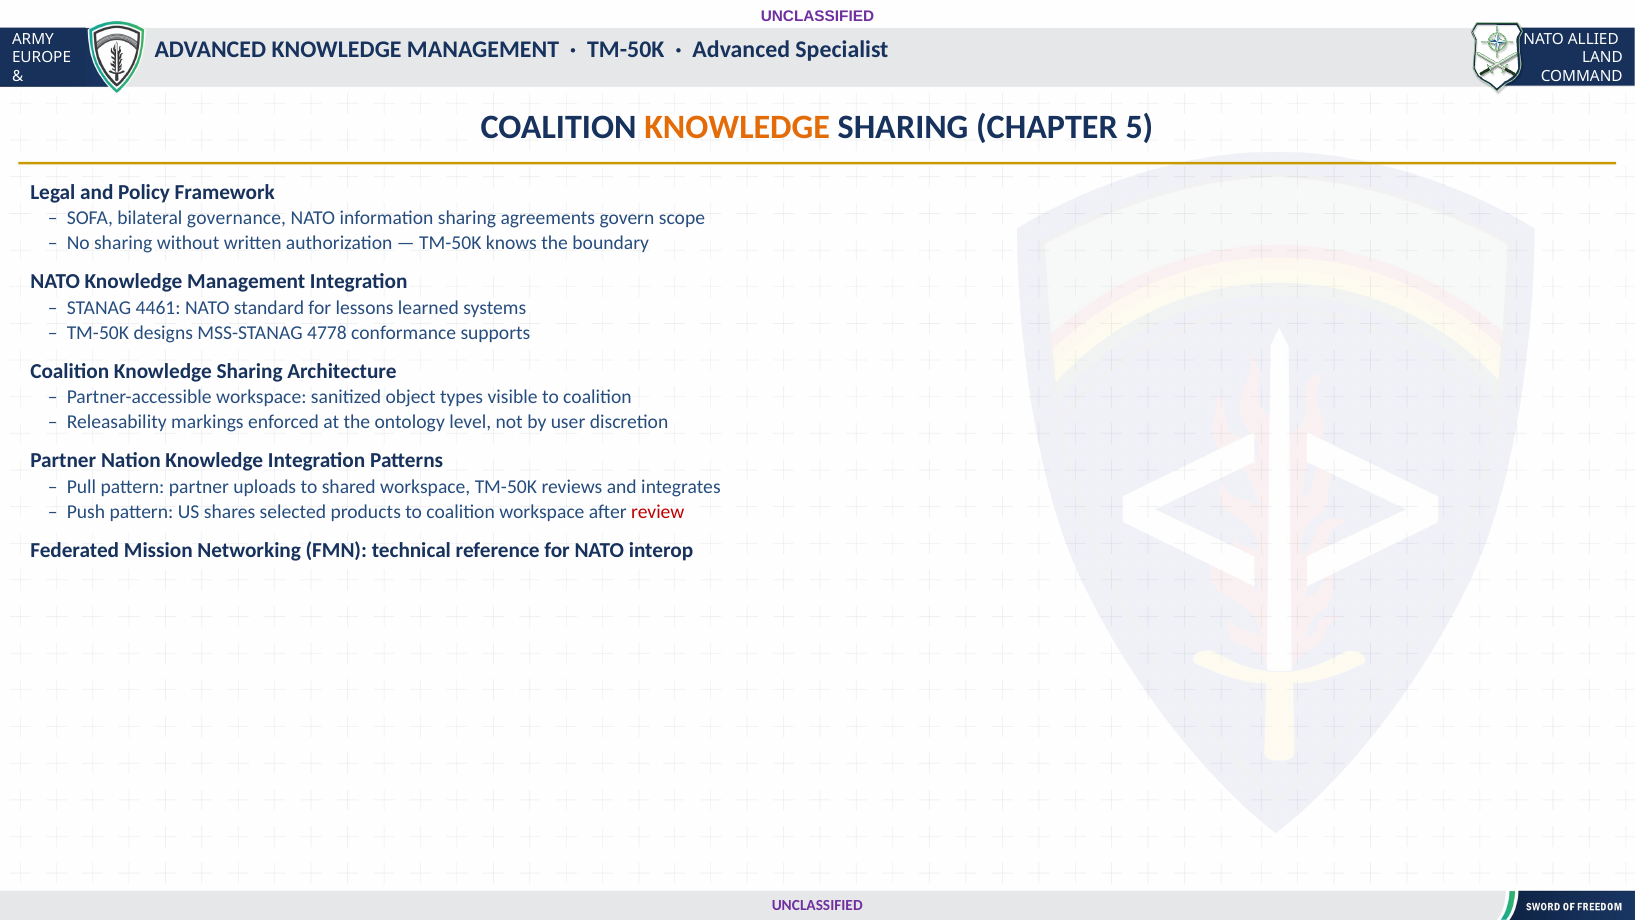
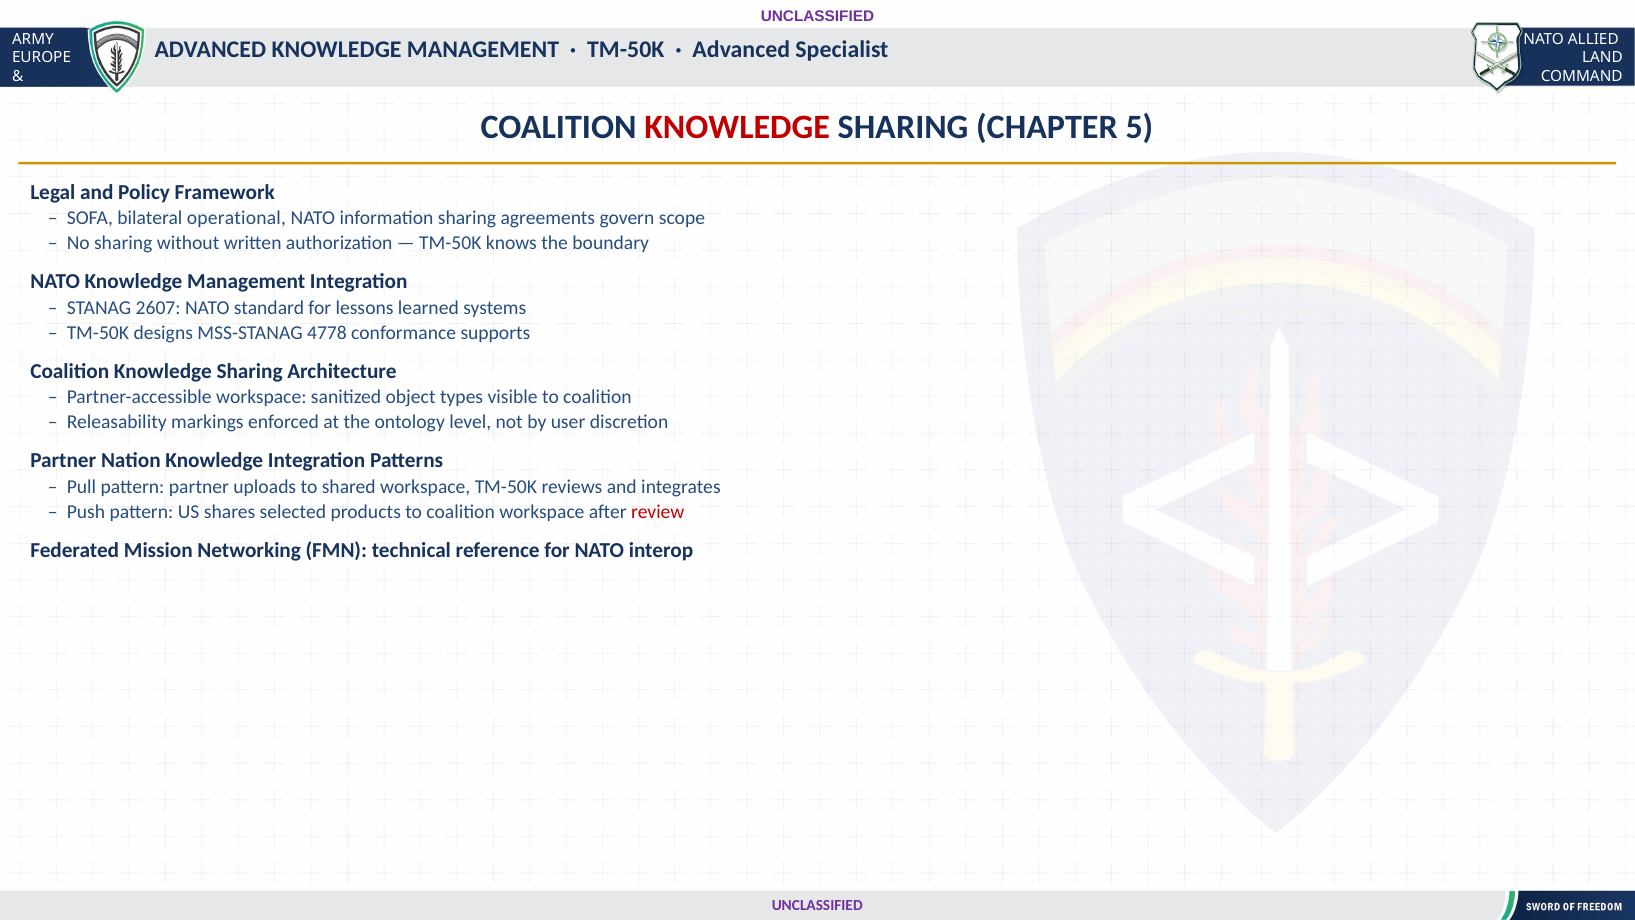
KNOWLEDGE colour: orange -> red (737, 127)
governance: governance -> operational (236, 218)
4461: 4461 -> 2607 (158, 308)
